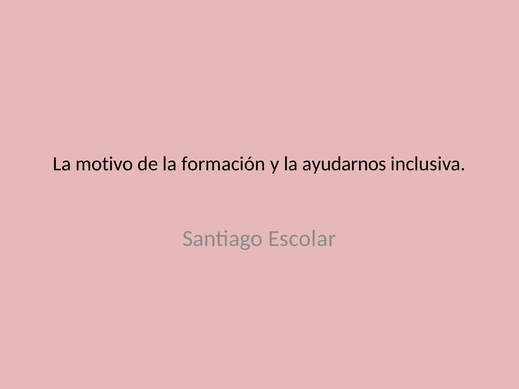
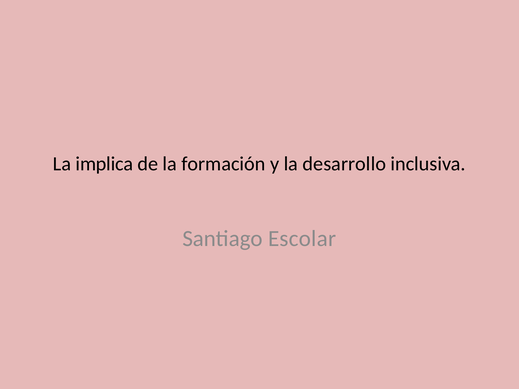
motivo: motivo -> implica (104, 164)
ayudarnos: ayudarnos -> desarrollo (344, 164)
